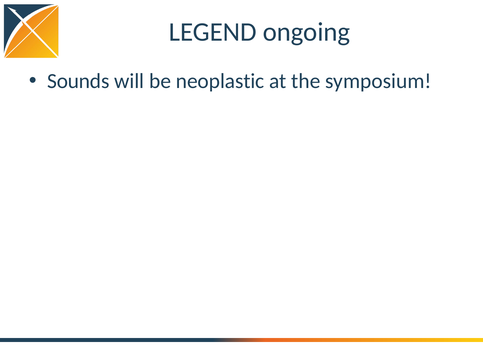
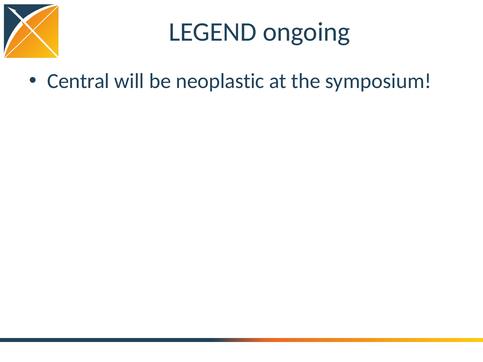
Sounds: Sounds -> Central (78, 81)
